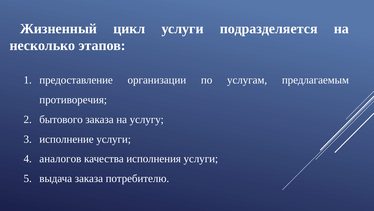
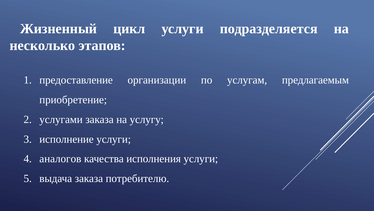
противоречия: противоречия -> приобретение (73, 99)
бытового: бытового -> услугами (61, 119)
